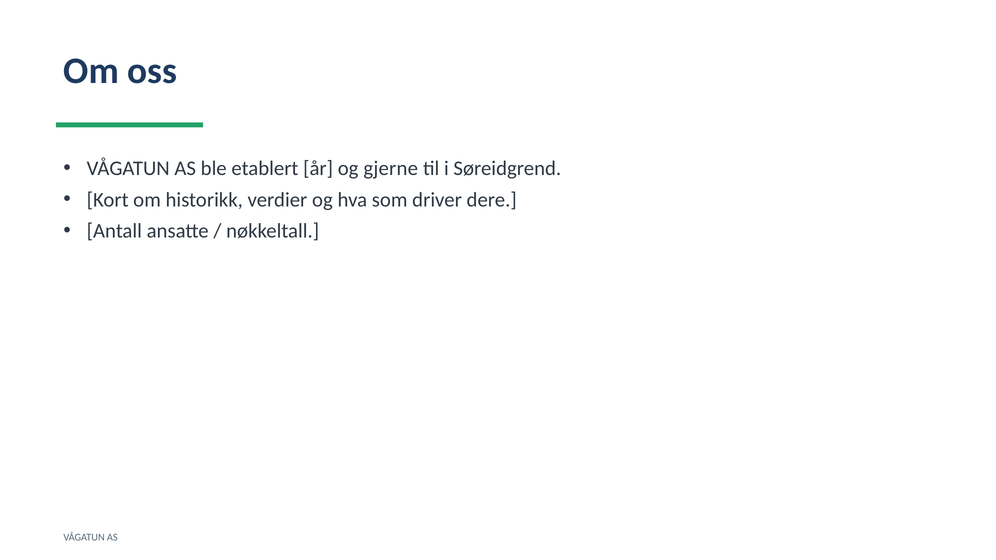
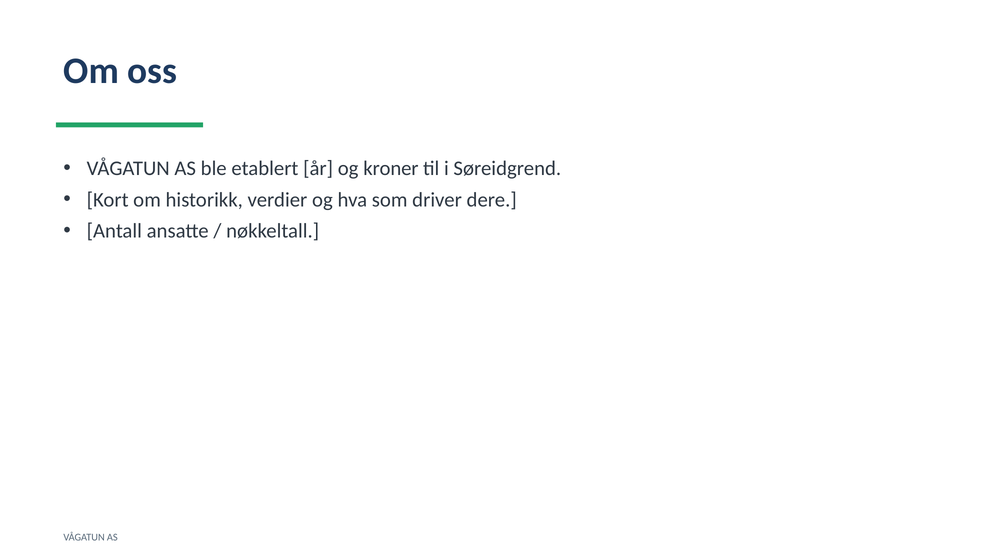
gjerne: gjerne -> kroner (391, 169)
